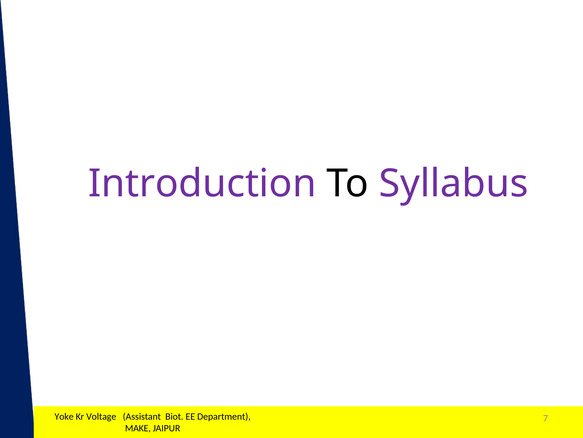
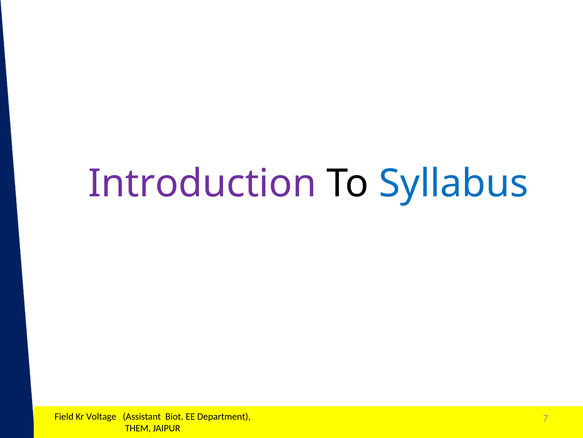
Syllabus colour: purple -> blue (454, 183)
Yoke: Yoke -> Field (64, 416)
MAKE: MAKE -> THEM (138, 428)
